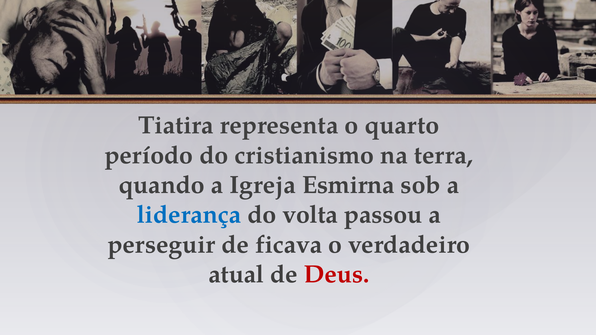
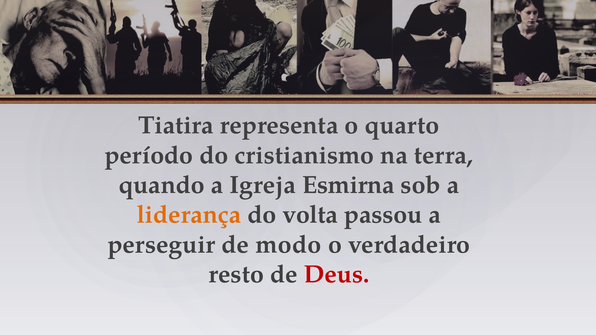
liderança colour: blue -> orange (189, 215)
ficava: ficava -> modo (288, 245)
atual: atual -> resto (236, 274)
